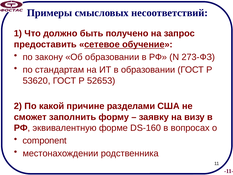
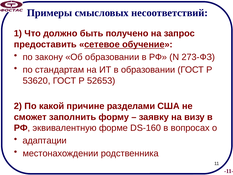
component: component -> адаптации (45, 140)
